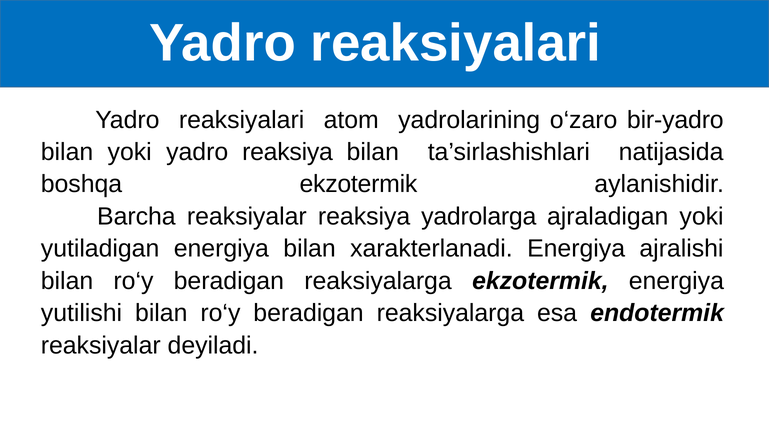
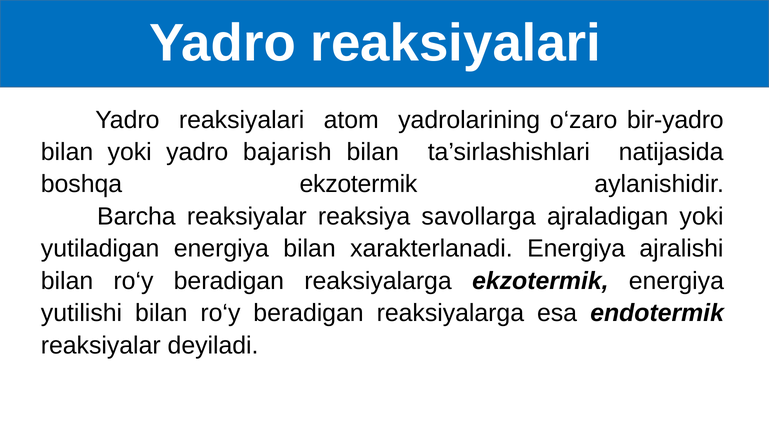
yadro reaksiya: reaksiya -> bajarish (287, 152)
yadrolarga: yadrolarga -> savollarga (479, 216)
